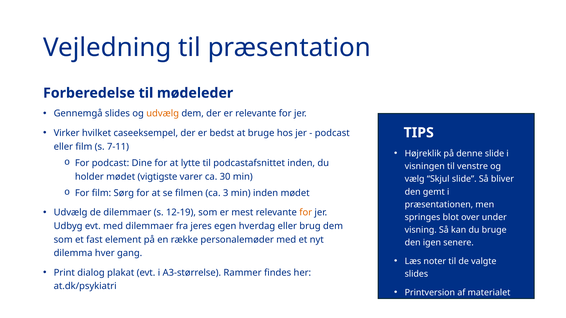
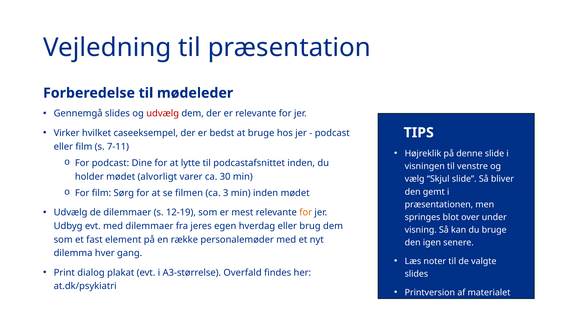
udvælg colour: orange -> red (163, 114)
vigtigste: vigtigste -> alvorligt (157, 177)
Rammer: Rammer -> Overfald (243, 273)
